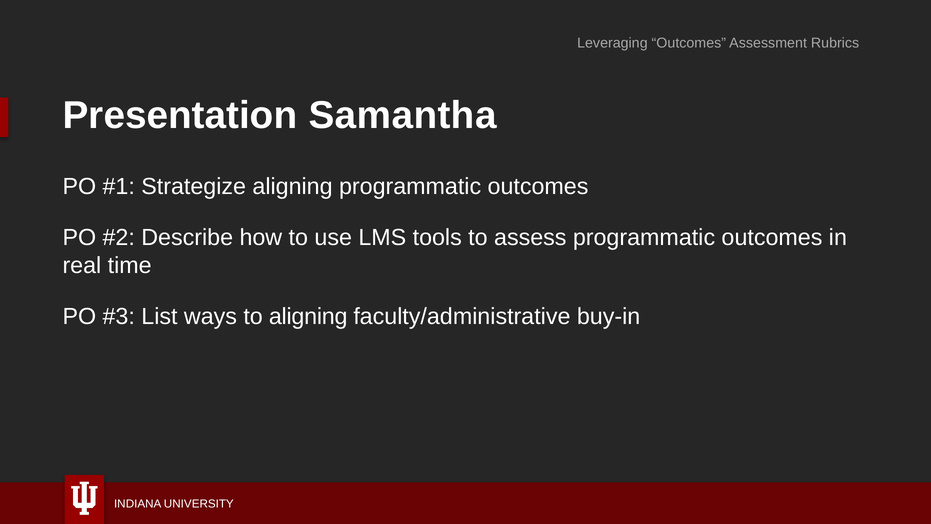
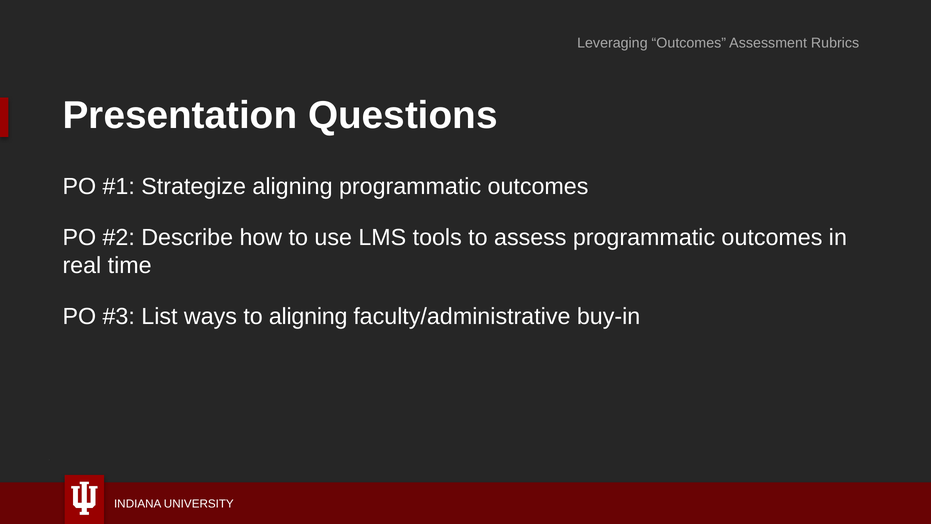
Samantha: Samantha -> Questions (403, 116)
